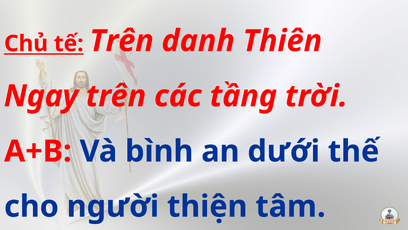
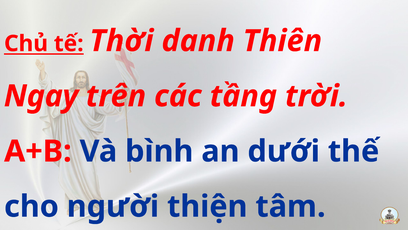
tế Trên: Trên -> Thời (122, 41)
